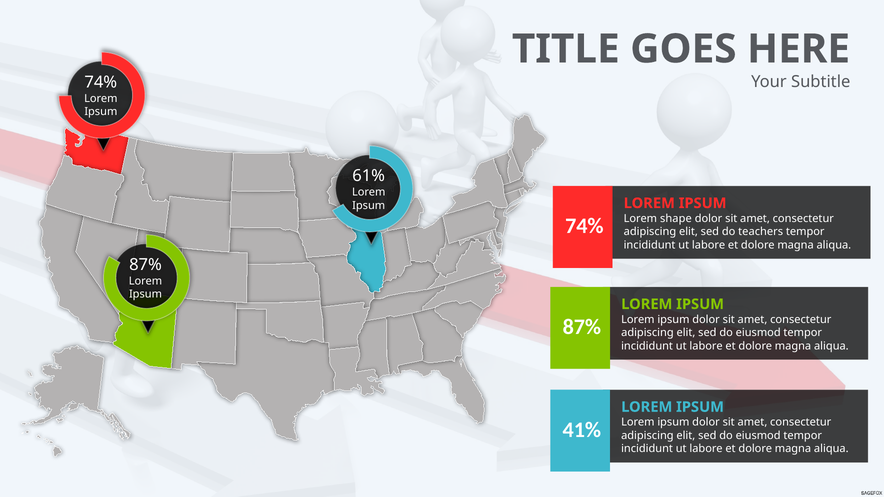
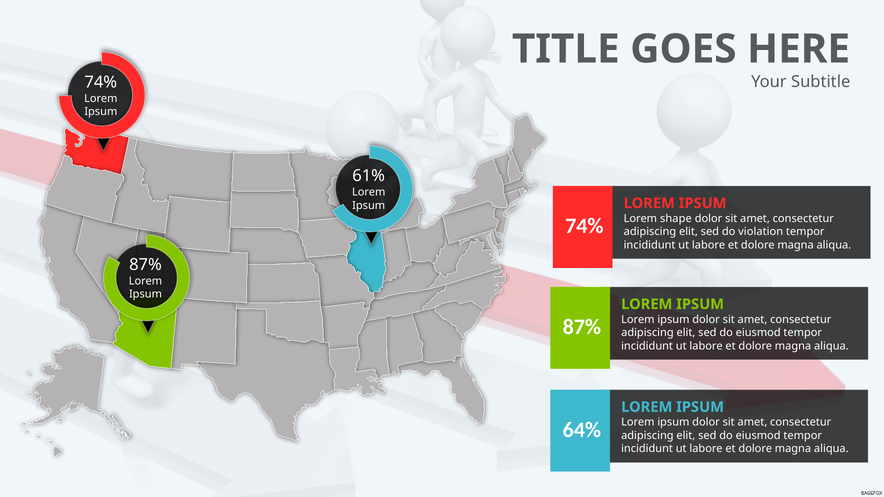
teachers: teachers -> violation (761, 232)
41%: 41% -> 64% (582, 430)
